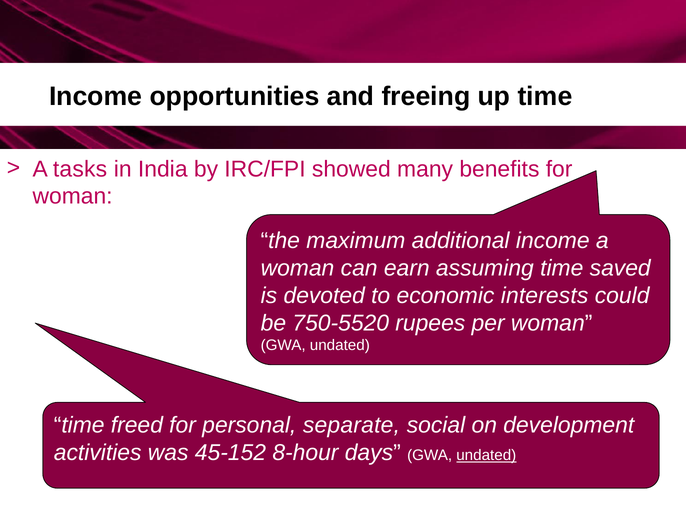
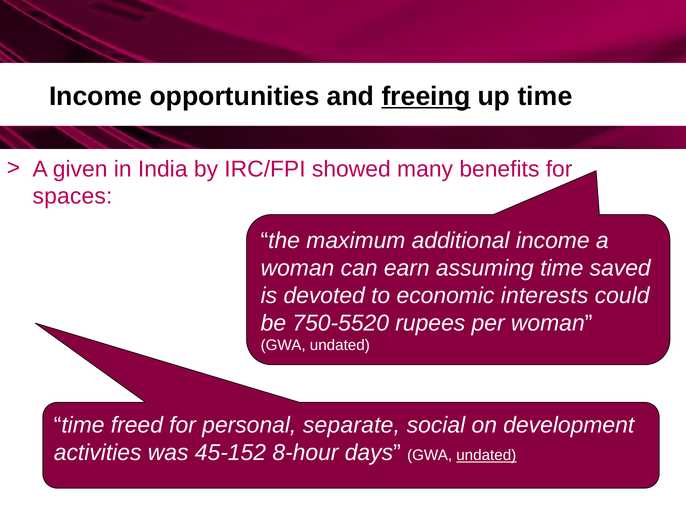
freeing underline: none -> present (426, 96)
tasks: tasks -> given (80, 169)
woman: woman -> spaces (72, 196)
